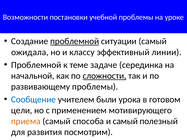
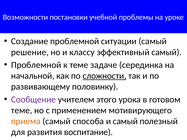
проблемной underline: present -> none (75, 41)
ожидала: ожидала -> решение (30, 52)
эффективный линии: линии -> самый (167, 52)
развивающему проблемы: проблемы -> половинку (95, 87)
Сообщение colour: blue -> purple (34, 100)
были: были -> этого (106, 100)
цели: цели -> теме (22, 111)
посмотрим: посмотрим -> воспитание (89, 132)
